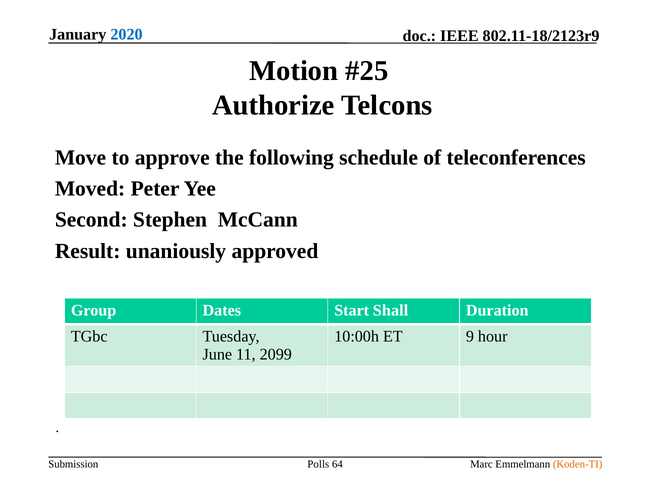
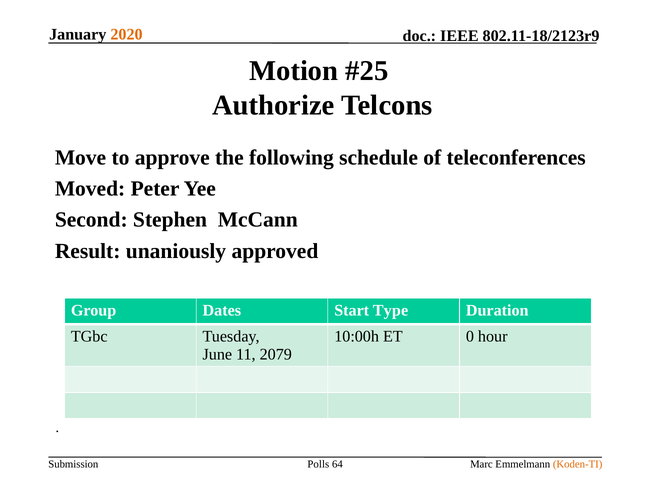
2020 colour: blue -> orange (127, 34)
Shall: Shall -> Type (391, 310)
9: 9 -> 0 (470, 336)
2099: 2099 -> 2079 (276, 354)
